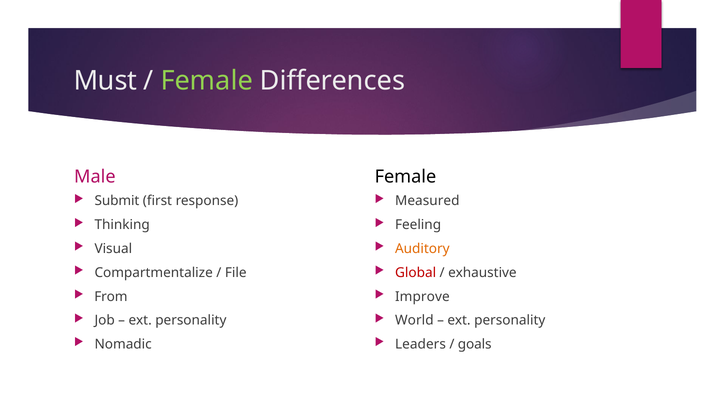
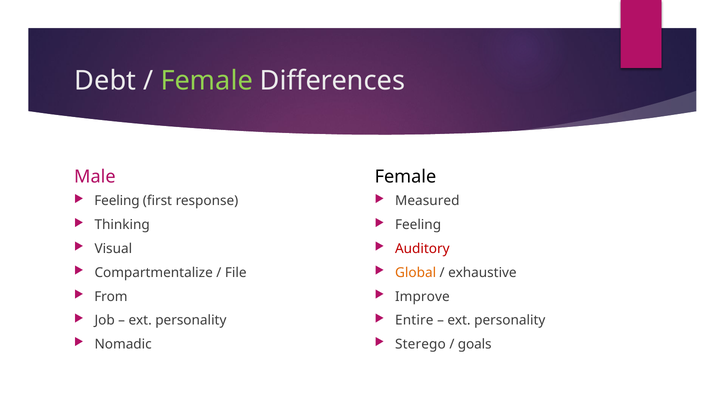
Must: Must -> Debt (105, 81)
Submit: Submit -> Feeling (117, 201)
Auditory colour: orange -> red (422, 249)
Global colour: red -> orange (416, 273)
World: World -> Entire (414, 320)
Leaders: Leaders -> Sterego (420, 344)
